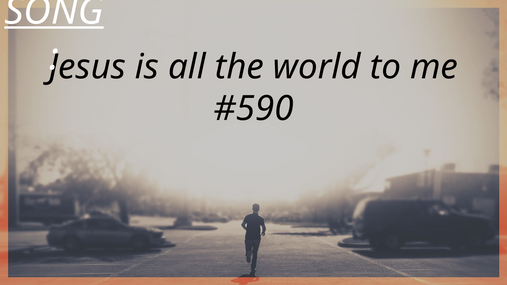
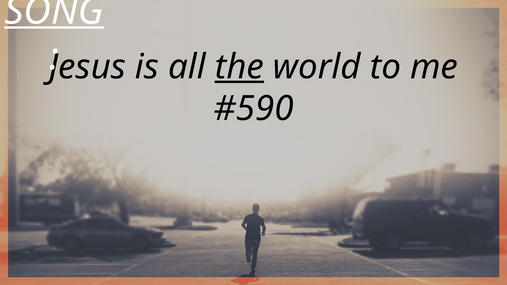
the underline: none -> present (239, 67)
